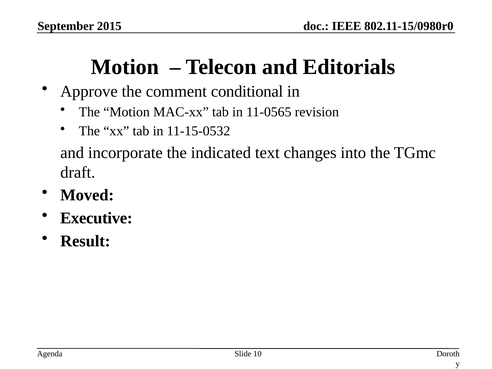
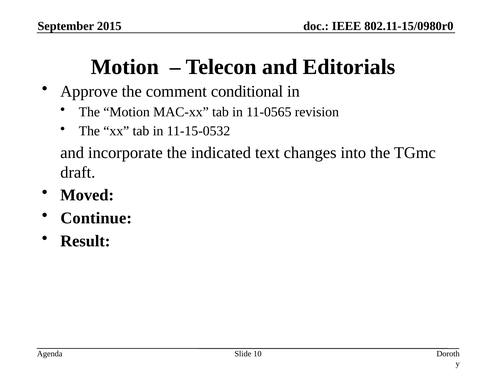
Executive: Executive -> Continue (96, 218)
